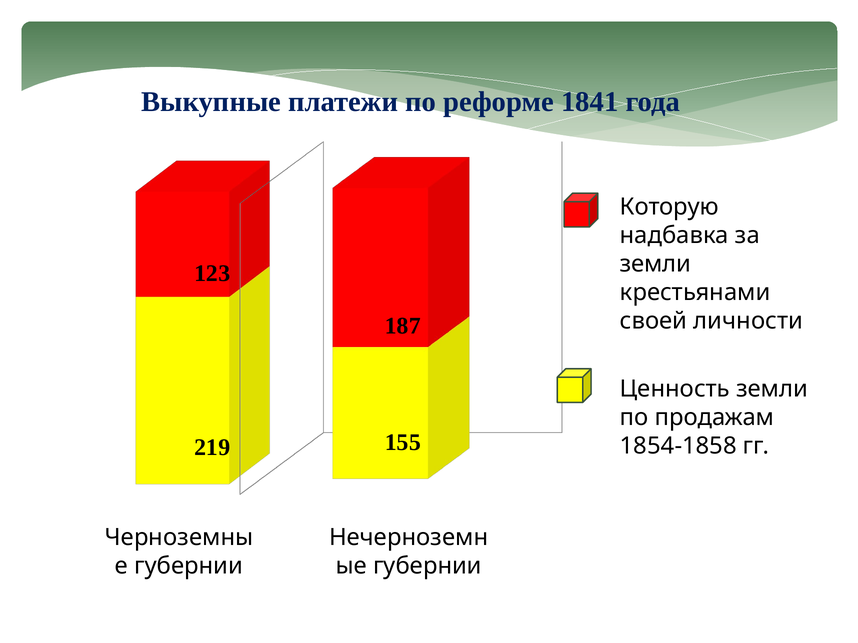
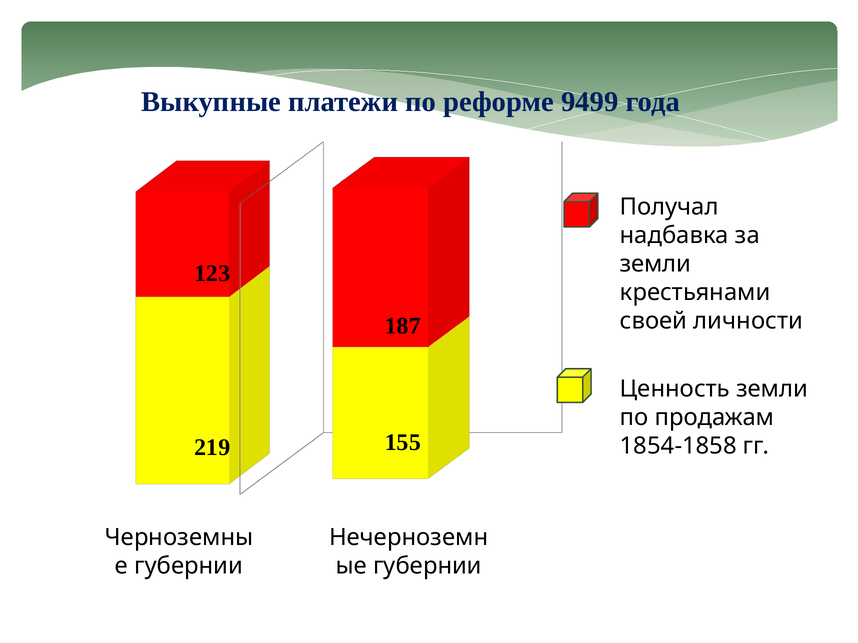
1841: 1841 -> 9499 (590, 102)
Которую: Которую -> Получал (669, 207)
